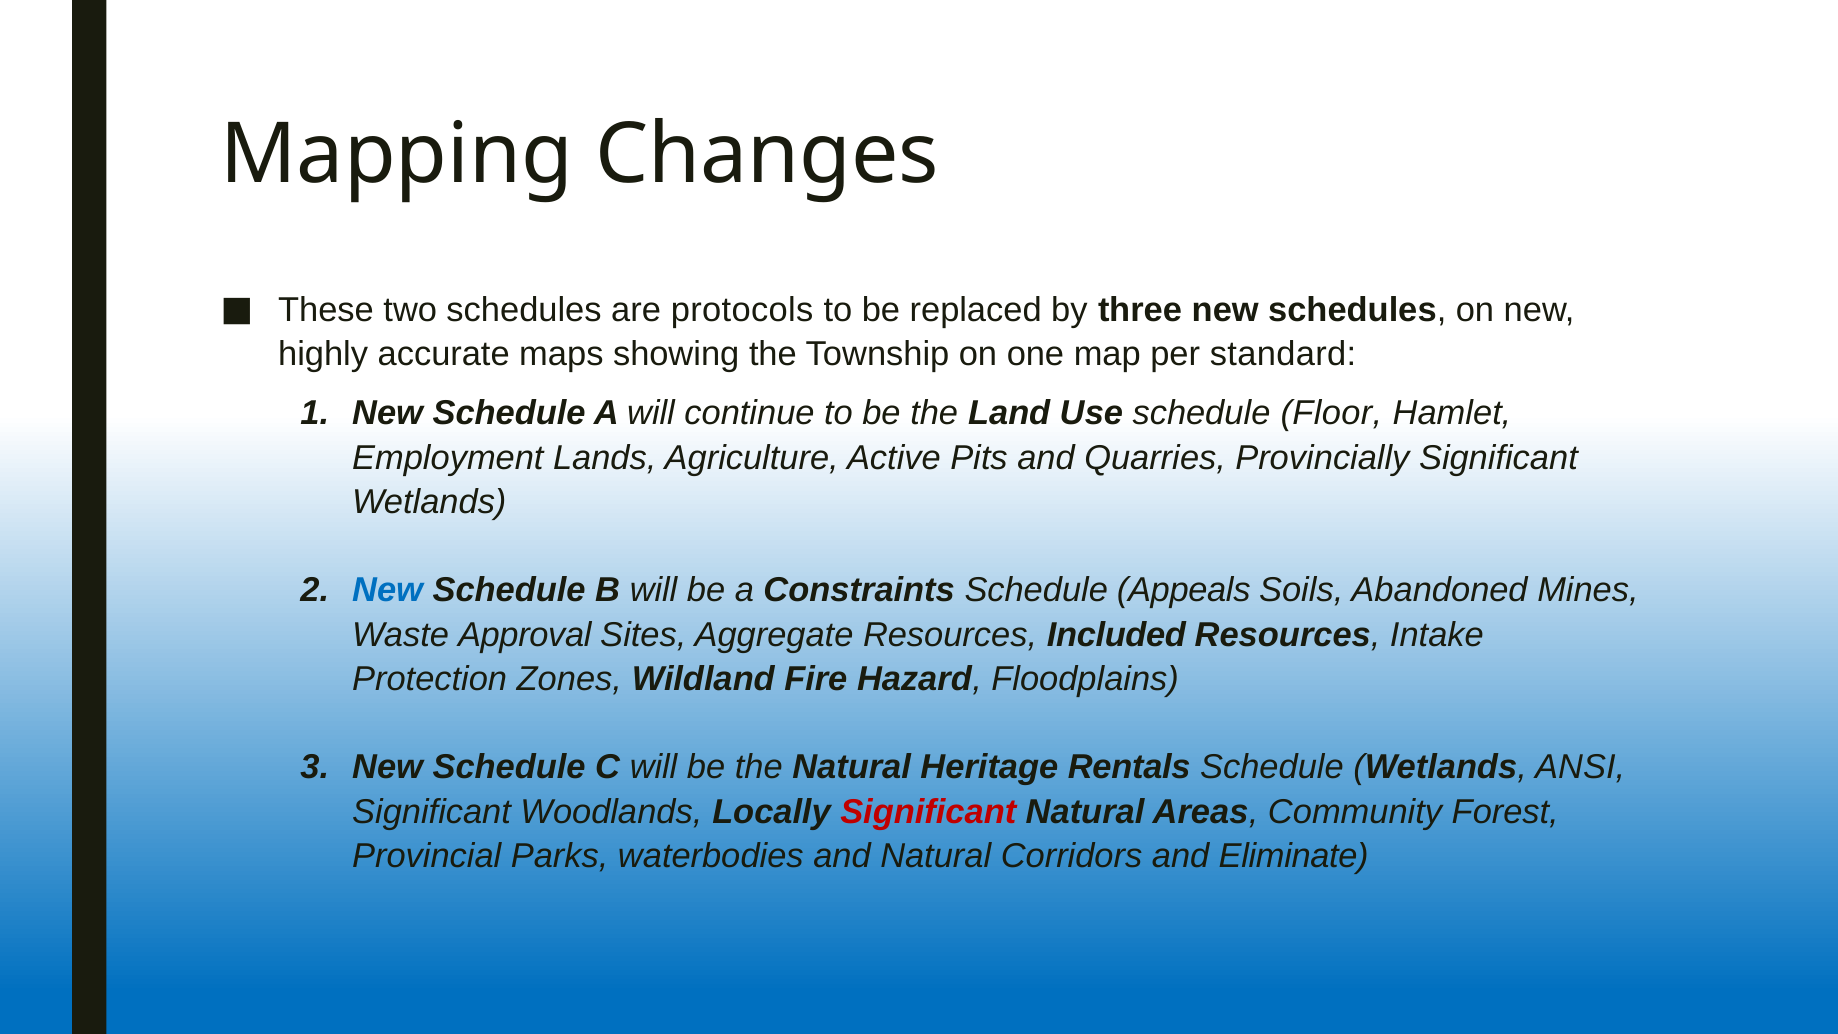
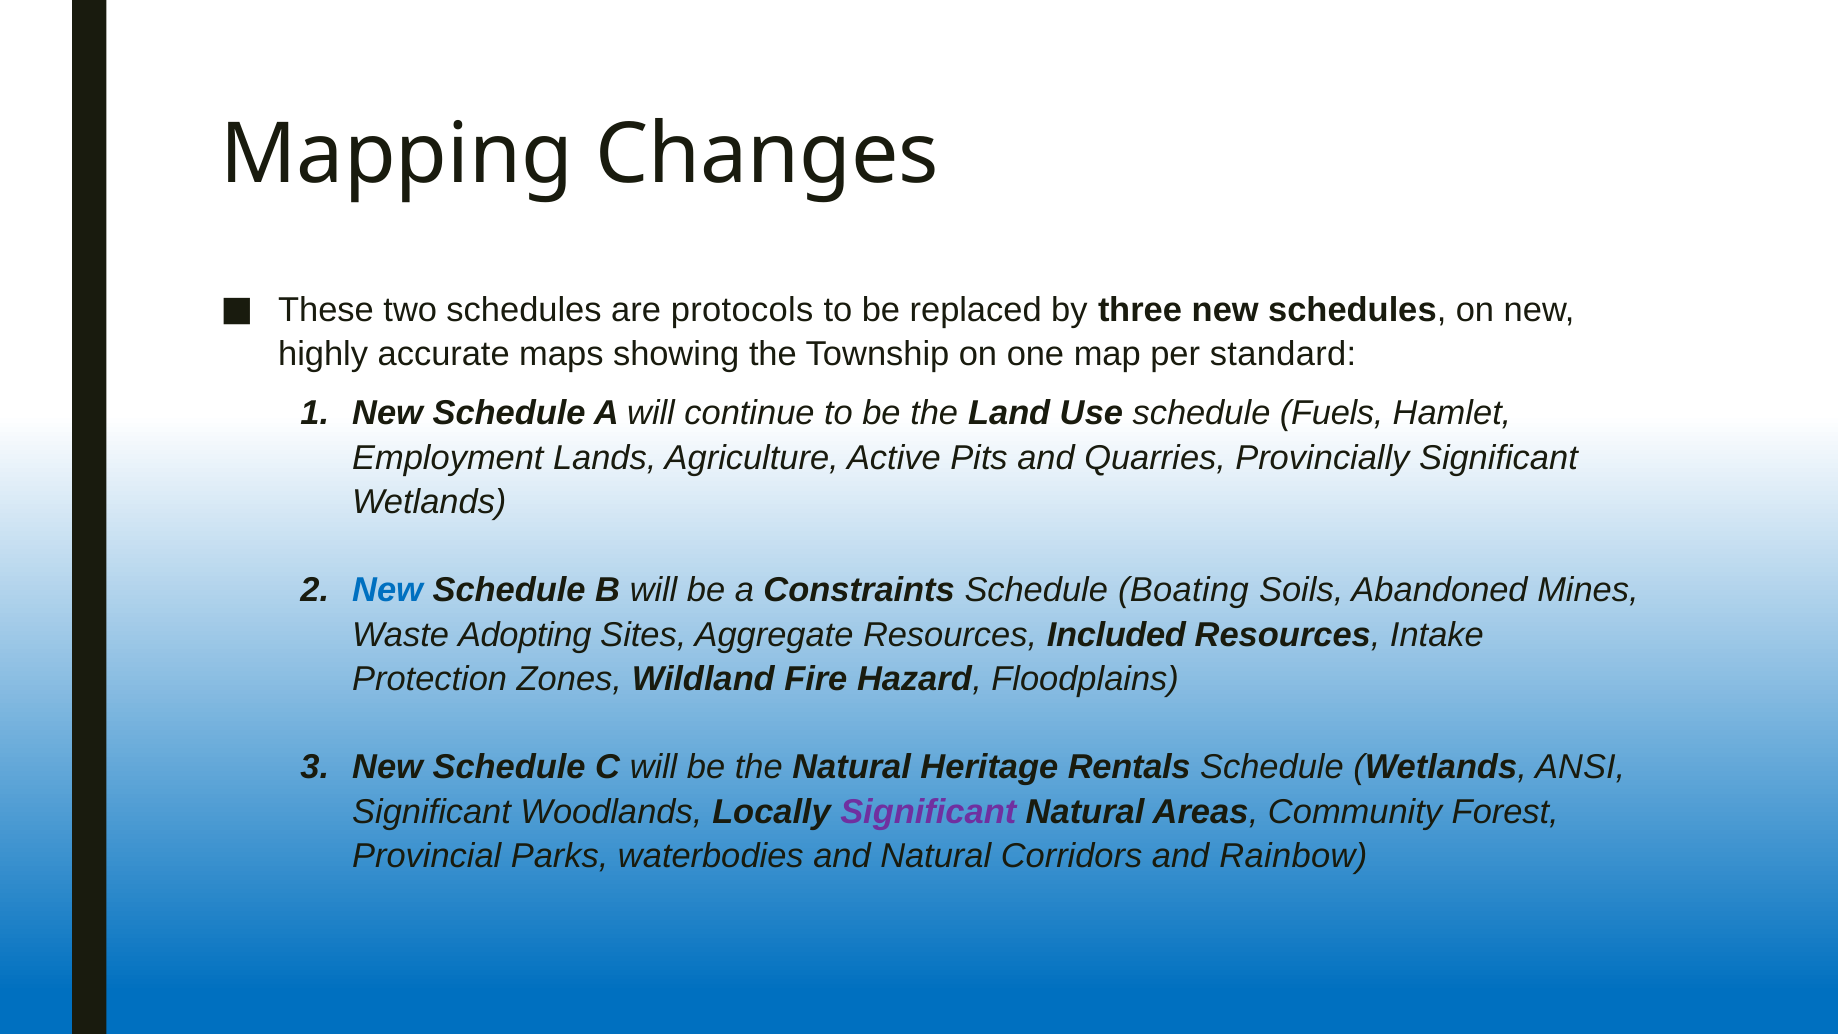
Floor: Floor -> Fuels (1332, 414)
Appeals: Appeals -> Boating (1183, 590)
Approval: Approval -> Adopting (525, 635)
Significant colour: red -> purple (928, 812)
Eliminate: Eliminate -> Rainbow (1293, 856)
